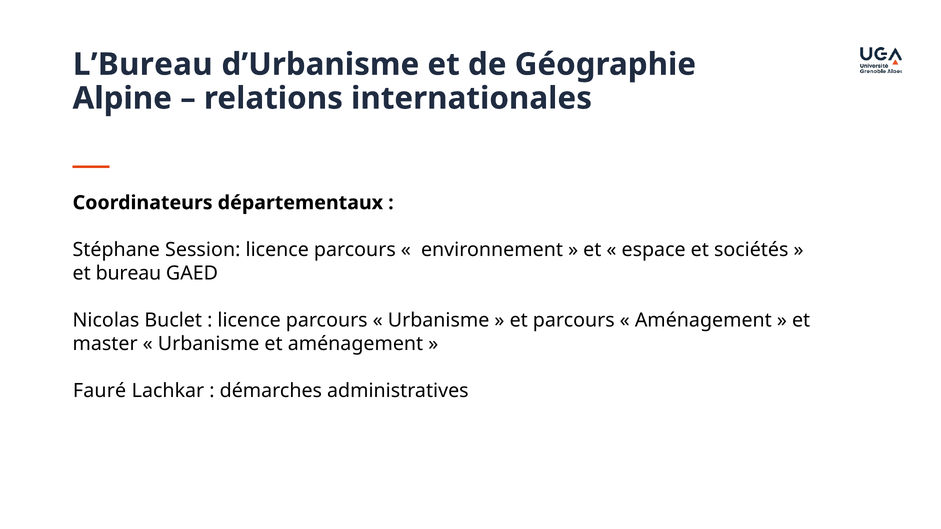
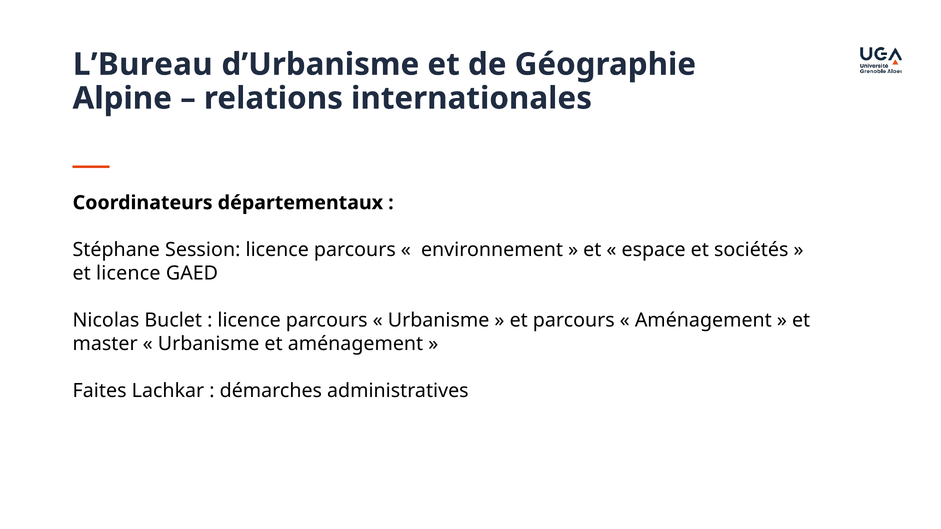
et bureau: bureau -> licence (128, 273)
Fauré: Fauré -> Faites (100, 391)
